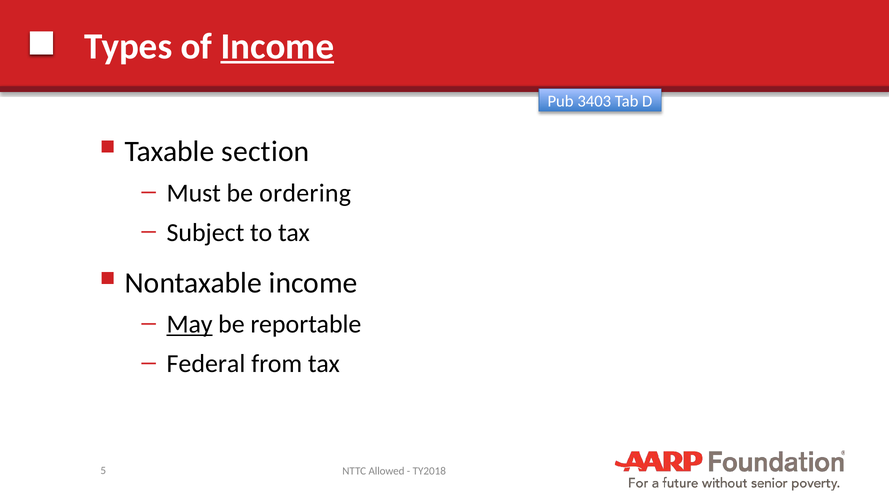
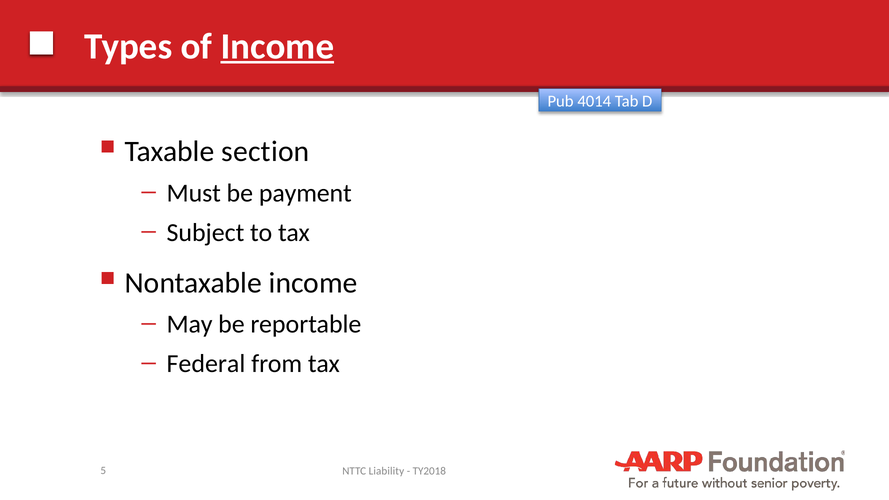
3403: 3403 -> 4014 (594, 101)
ordering: ordering -> payment (305, 193)
May underline: present -> none (190, 324)
Allowed: Allowed -> Liability (386, 471)
